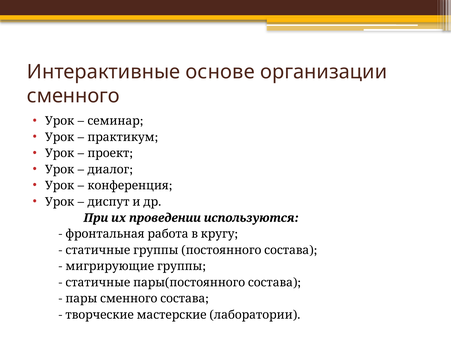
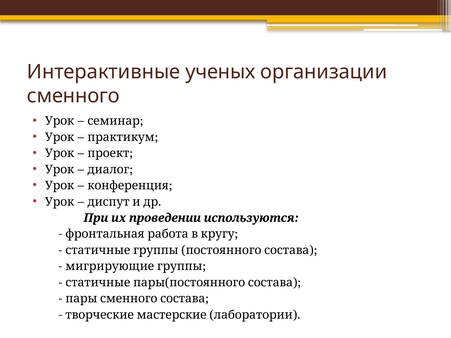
основе: основе -> ученых (220, 72)
